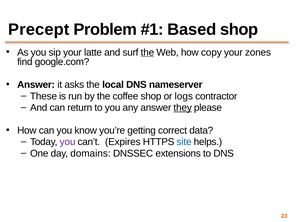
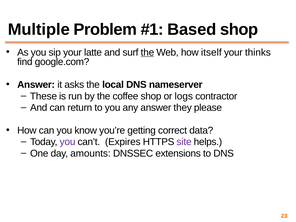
Precept: Precept -> Multiple (39, 29)
copy: copy -> itself (211, 52)
zones: zones -> thinks (258, 52)
they underline: present -> none (183, 108)
site colour: blue -> purple (184, 142)
domains: domains -> amounts (91, 153)
